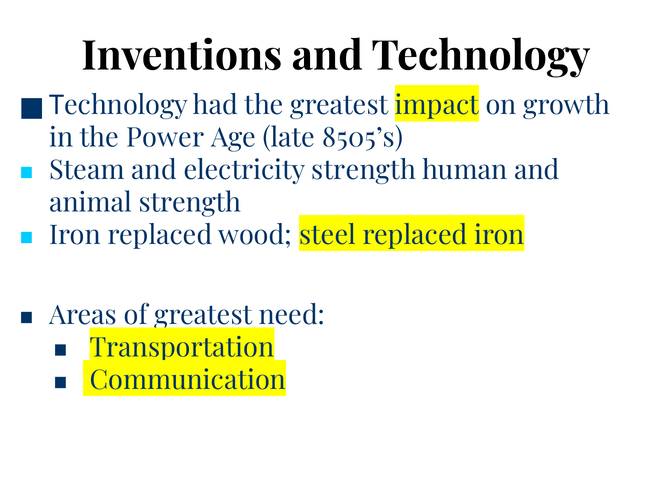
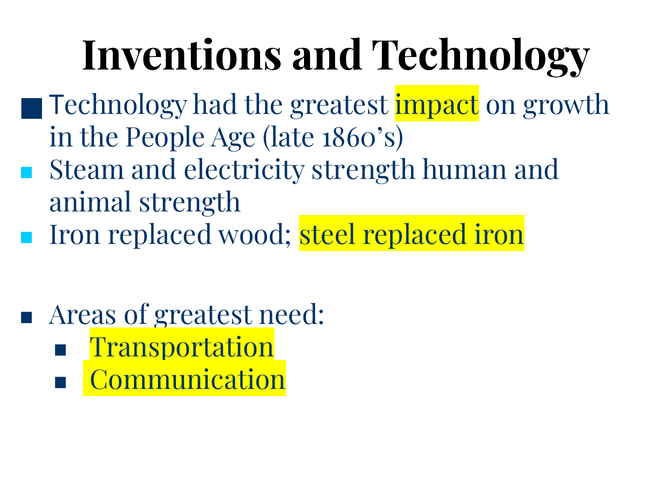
Power: Power -> People (166, 138)
8505’s: 8505’s -> 1860’s (363, 138)
